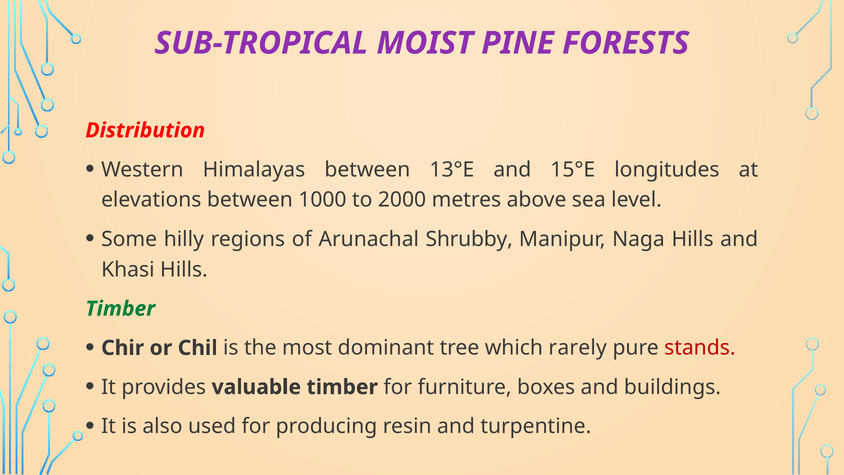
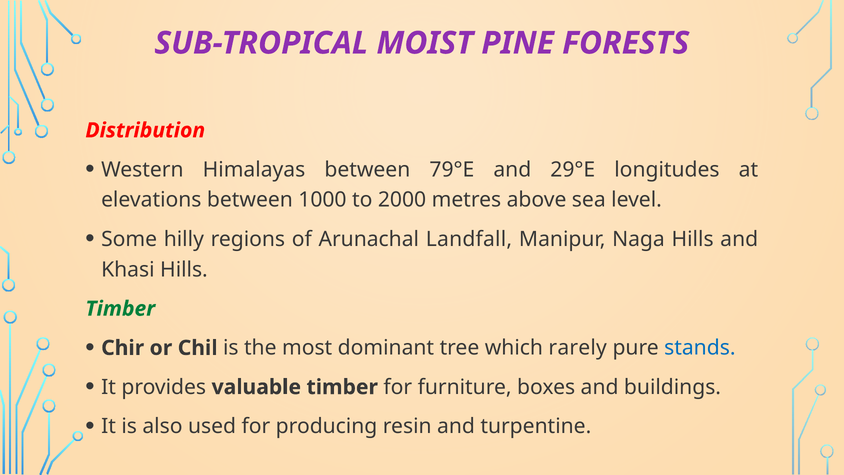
13°E: 13°E -> 79°E (452, 169)
15°E: 15°E -> 29°E (573, 169)
Shrubby: Shrubby -> Landfall (469, 239)
stands colour: red -> blue (700, 348)
